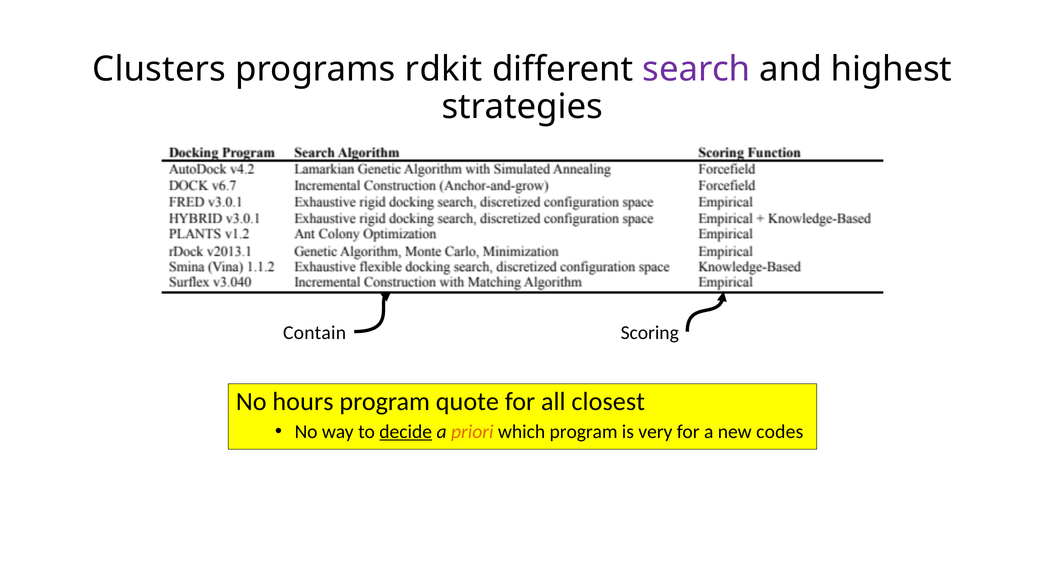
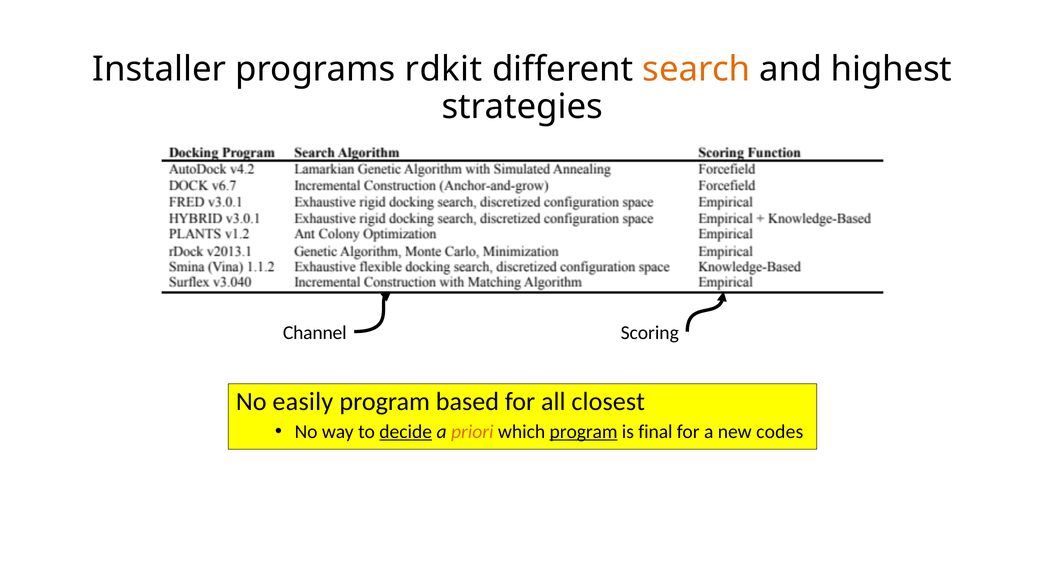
Clusters: Clusters -> Installer (159, 69)
search colour: purple -> orange (696, 69)
Contain: Contain -> Channel (315, 333)
hours: hours -> easily (303, 401)
quote: quote -> based (467, 401)
program underline: none -> present (584, 431)
very: very -> final (655, 431)
